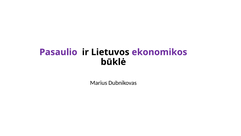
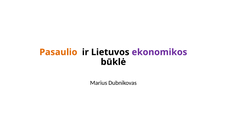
Pasaulio colour: purple -> orange (58, 52)
